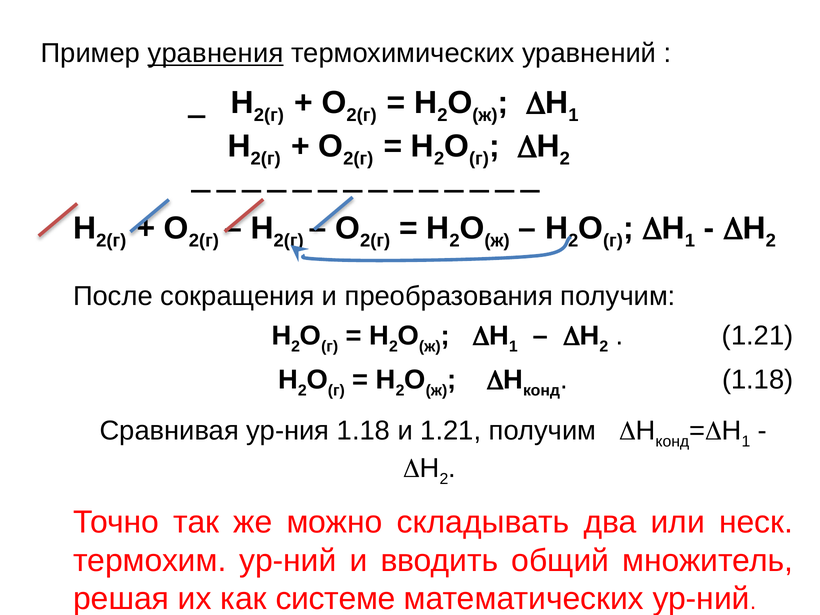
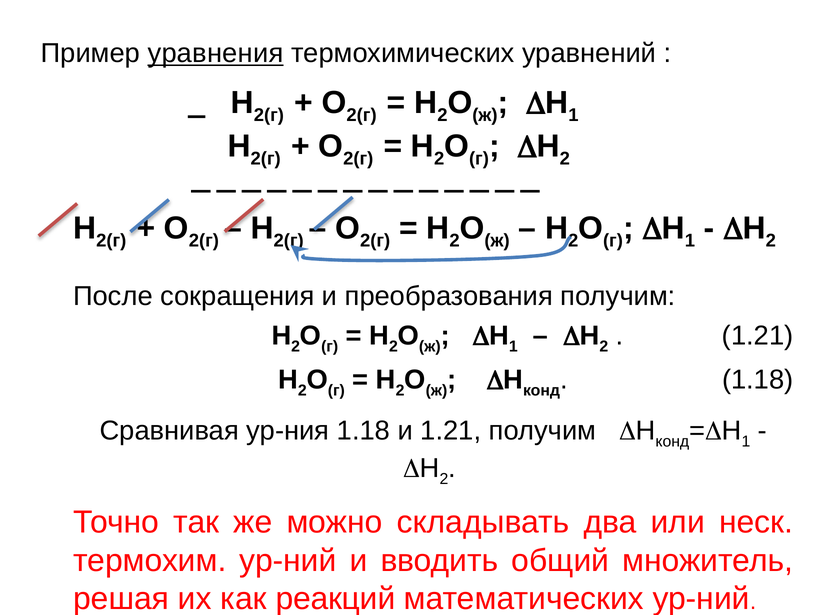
системе: системе -> реакций (335, 599)
